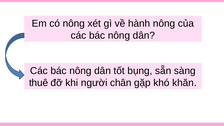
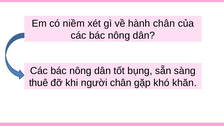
có nông: nông -> niềm (74, 24)
hành nông: nông -> chân (164, 24)
